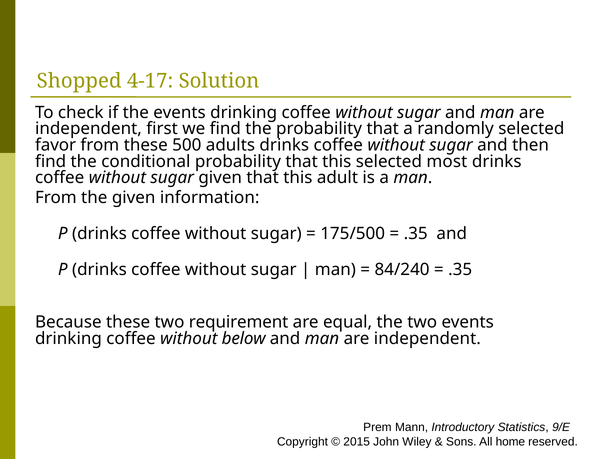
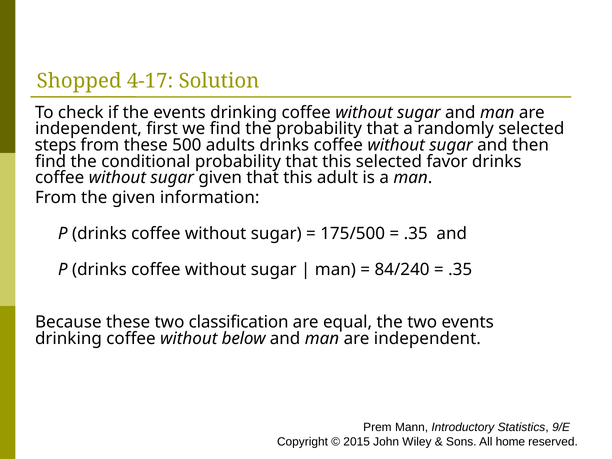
favor: favor -> steps (56, 145)
most: most -> favor (447, 162)
requirement: requirement -> classification (239, 322)
